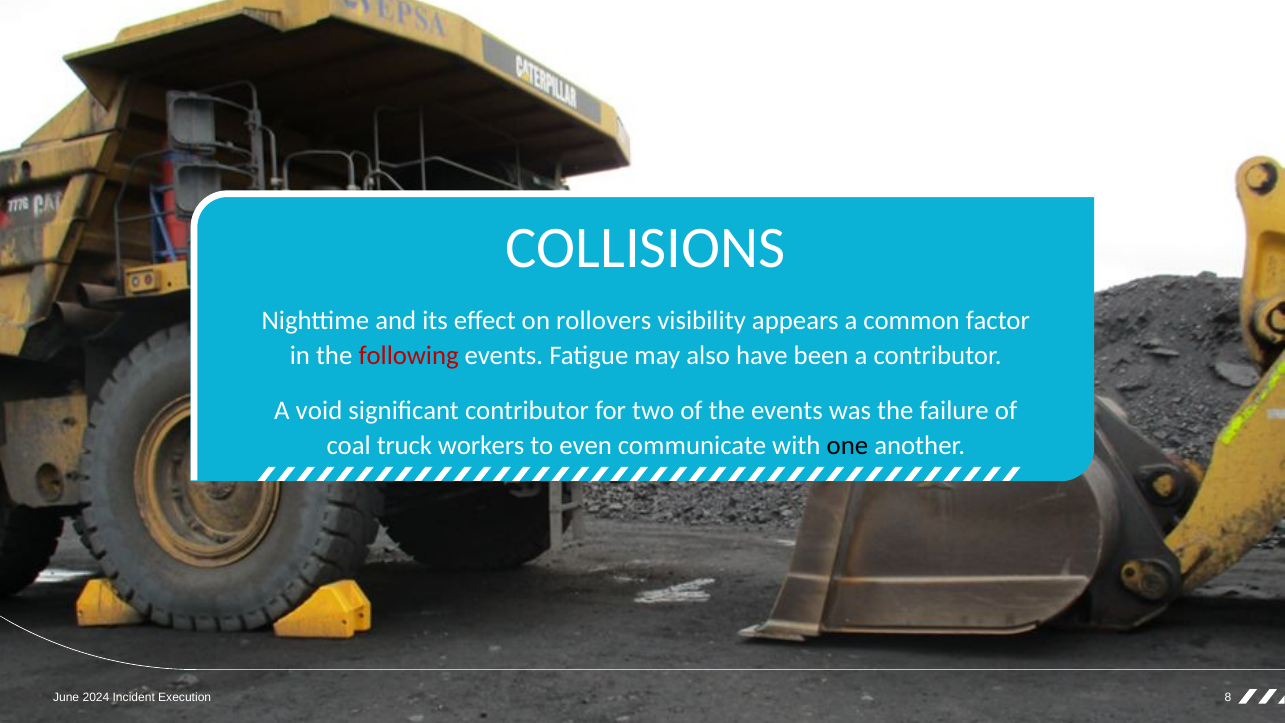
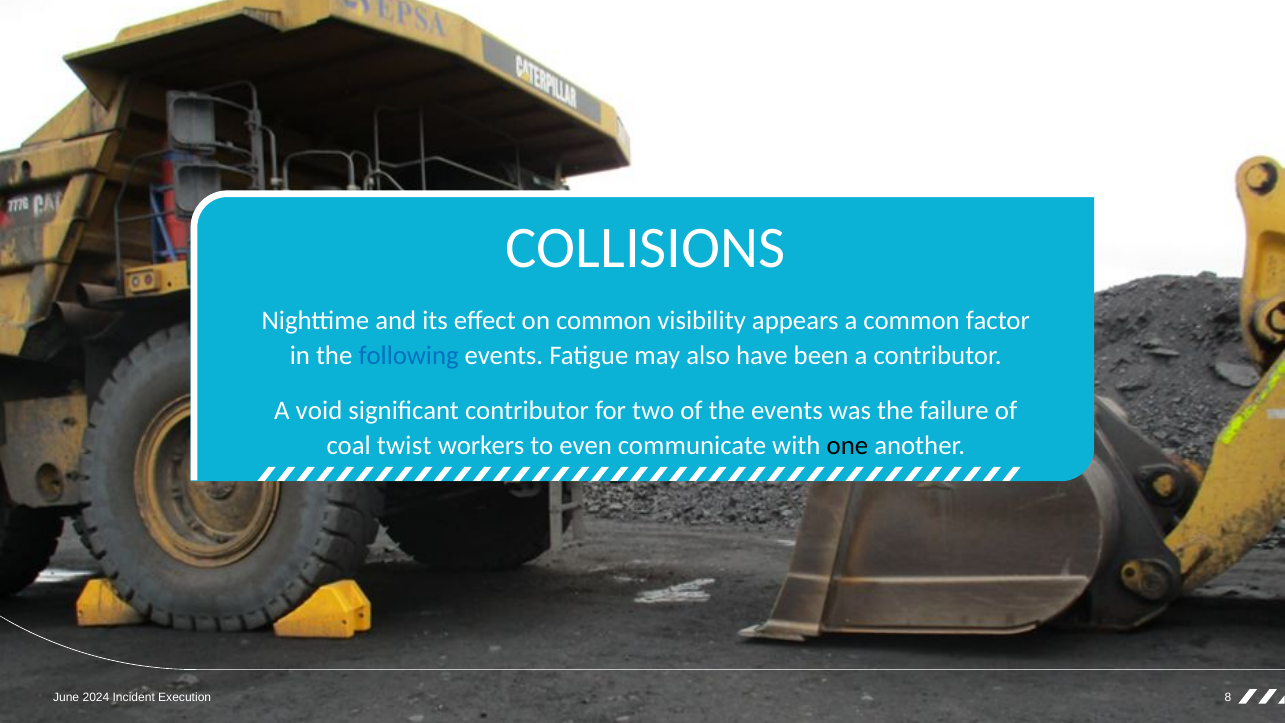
on rollovers: rollovers -> common (604, 321)
following colour: red -> blue (409, 355)
truck: truck -> twist (404, 445)
